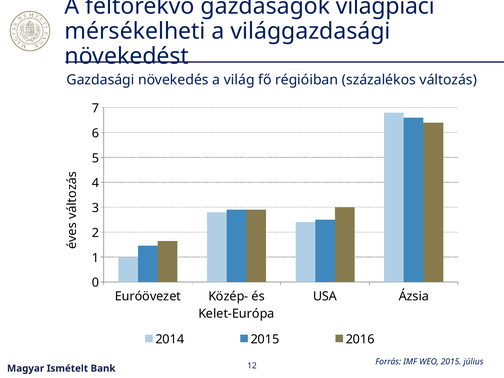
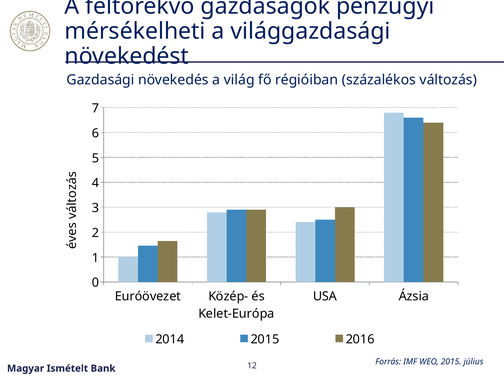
világpiaci: világpiaci -> pénzügyi (385, 6)
